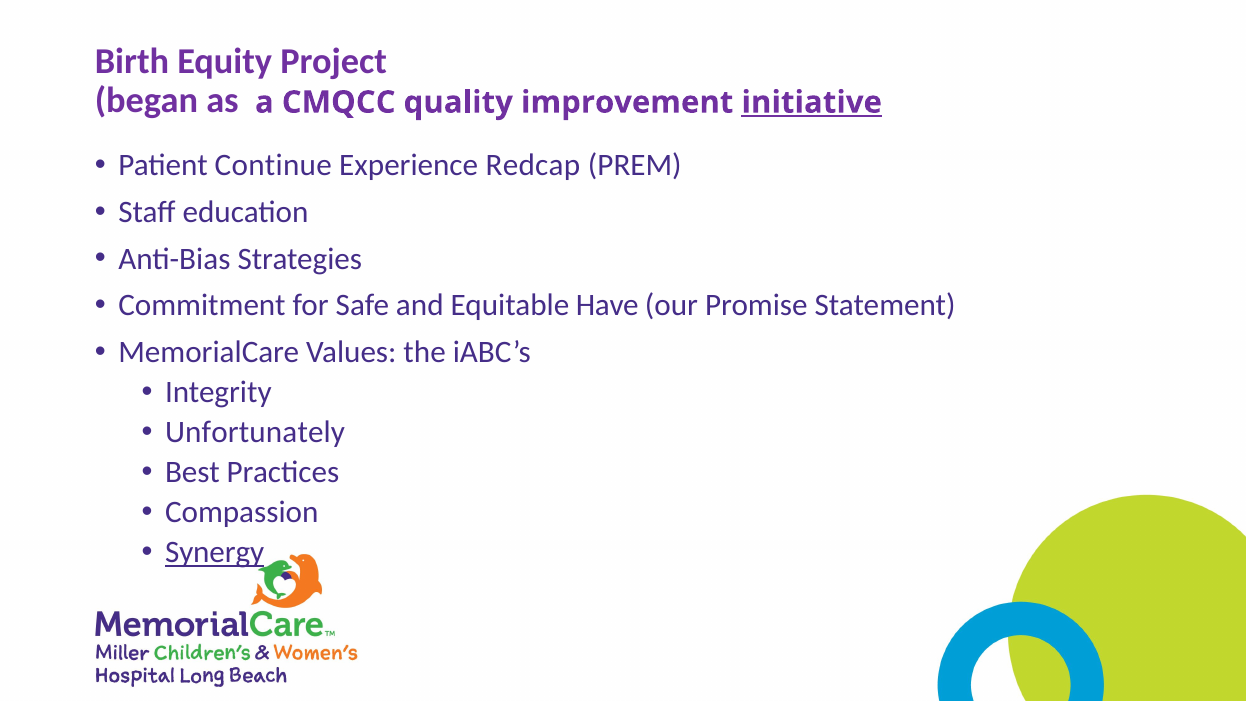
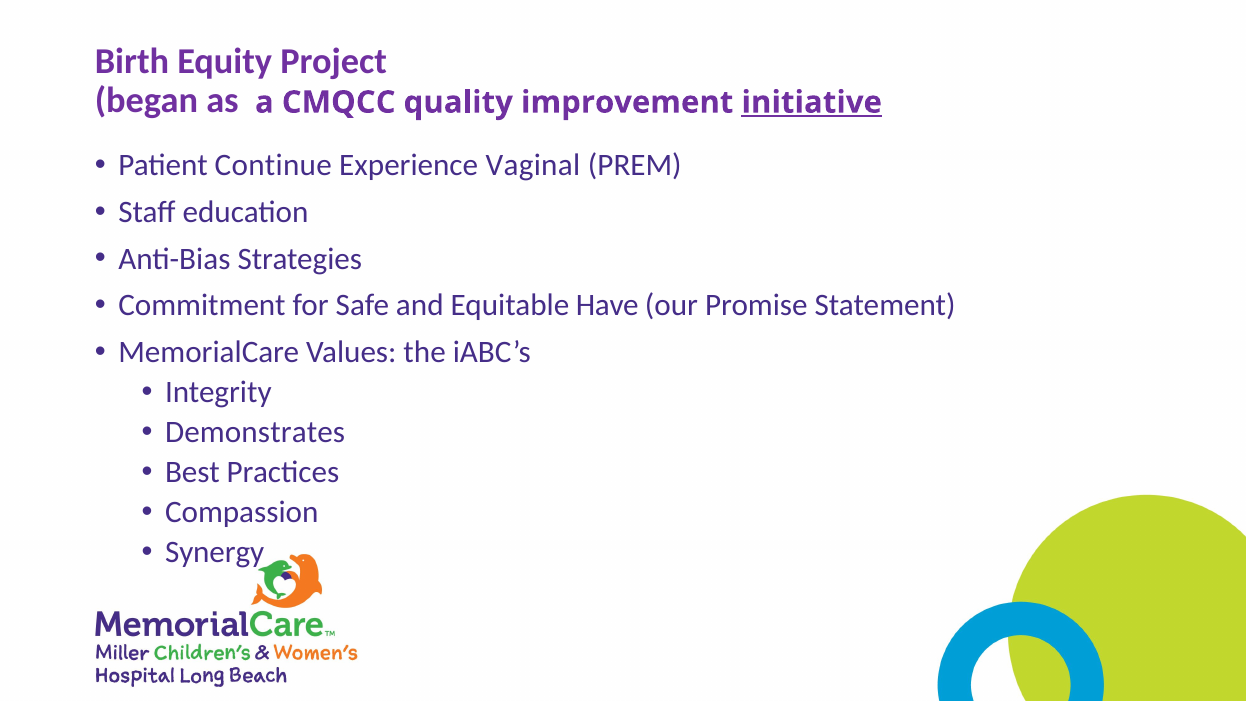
Redcap: Redcap -> Vaginal (533, 166)
Unfortunately: Unfortunately -> Demonstrates (255, 432)
Synergy underline: present -> none (215, 553)
